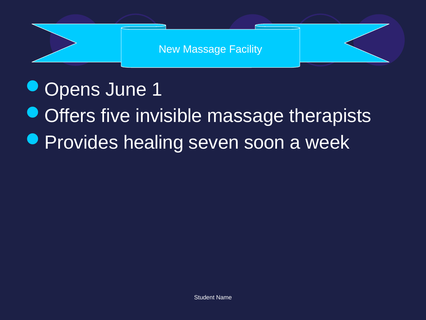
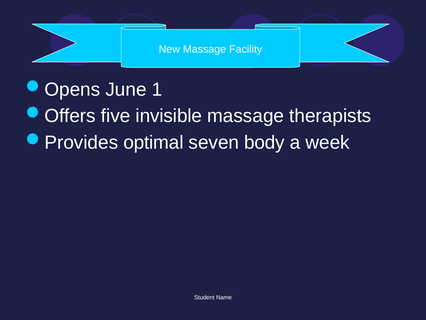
healing: healing -> optimal (153, 142)
soon: soon -> body (265, 142)
